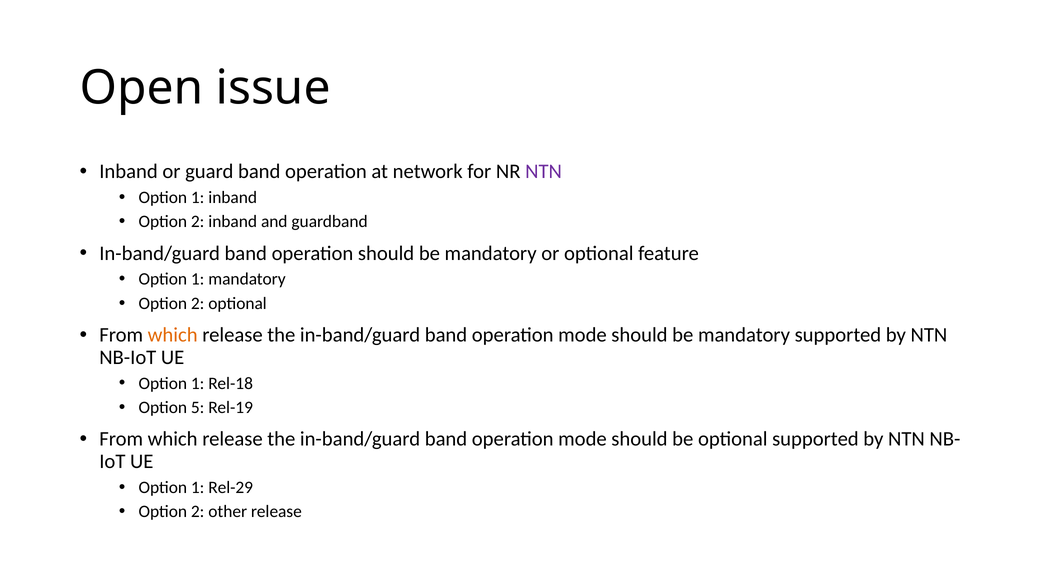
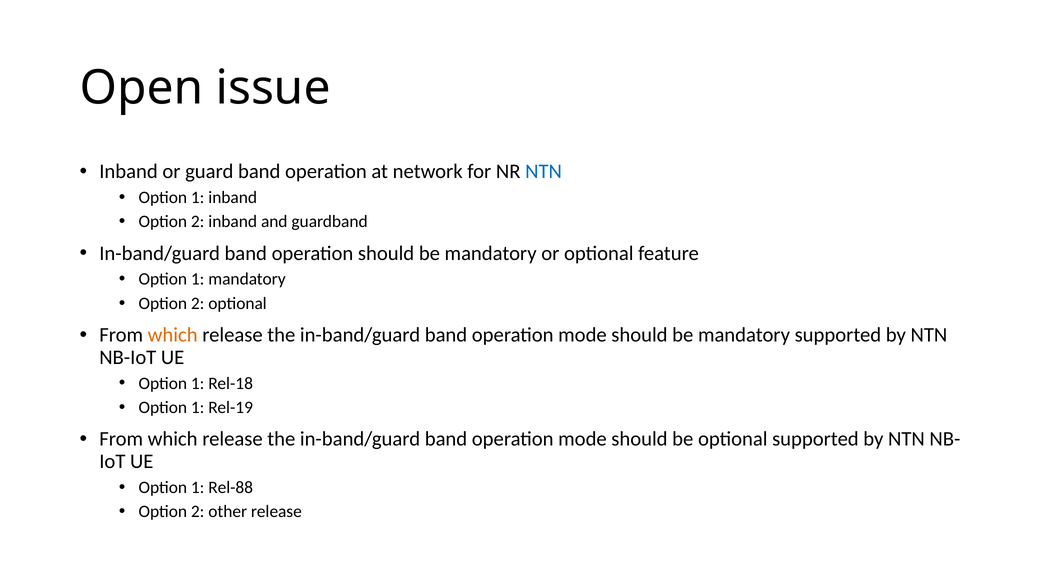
NTN colour: purple -> blue (544, 172)
5: 5 -> 1 (198, 408)
Rel-29: Rel-29 -> Rel-88 (231, 488)
